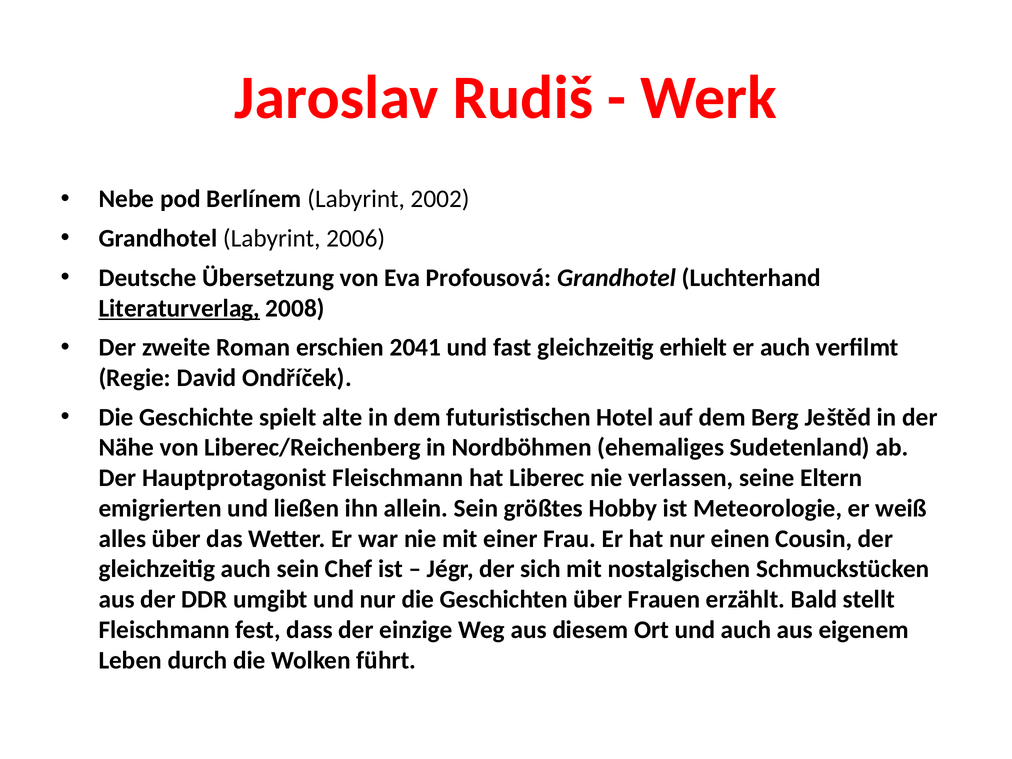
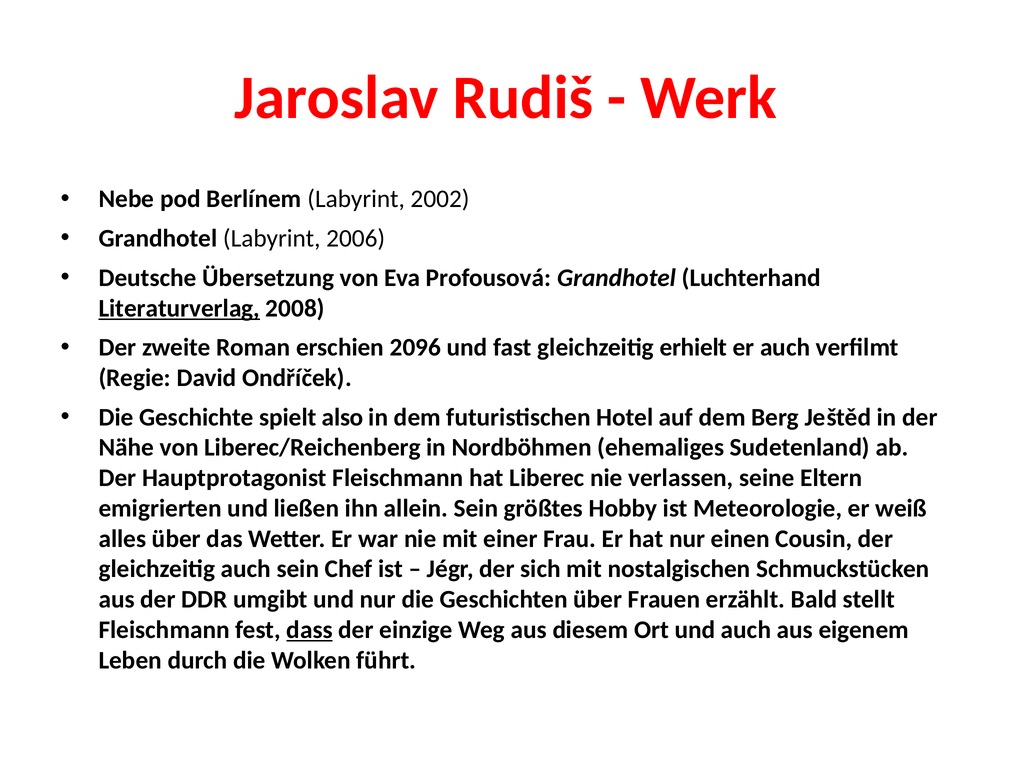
2041: 2041 -> 2096 (415, 348)
alte: alte -> also (343, 417)
dass underline: none -> present (310, 630)
